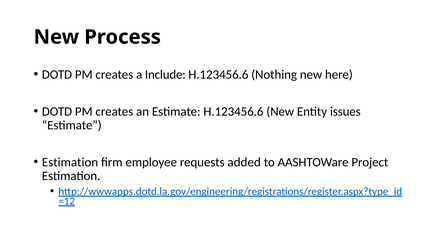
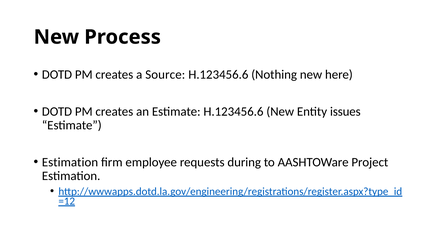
Include: Include -> Source (165, 75)
added: added -> during (244, 162)
